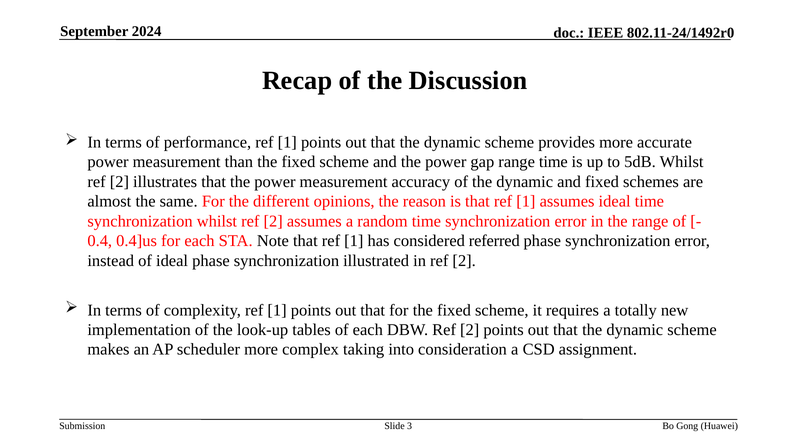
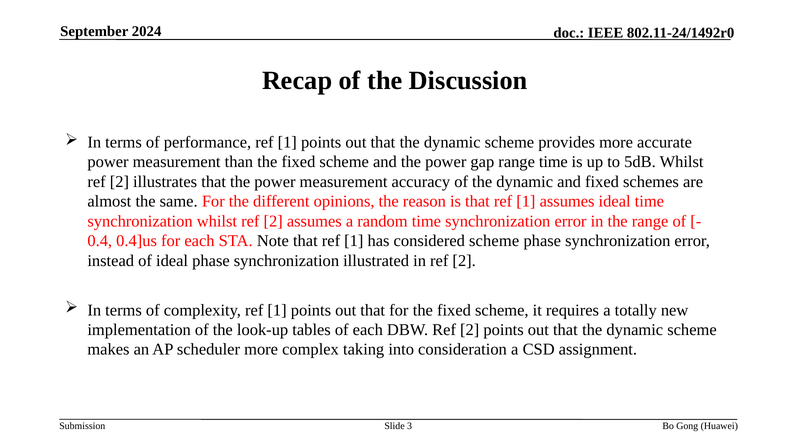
considered referred: referred -> scheme (494, 241)
